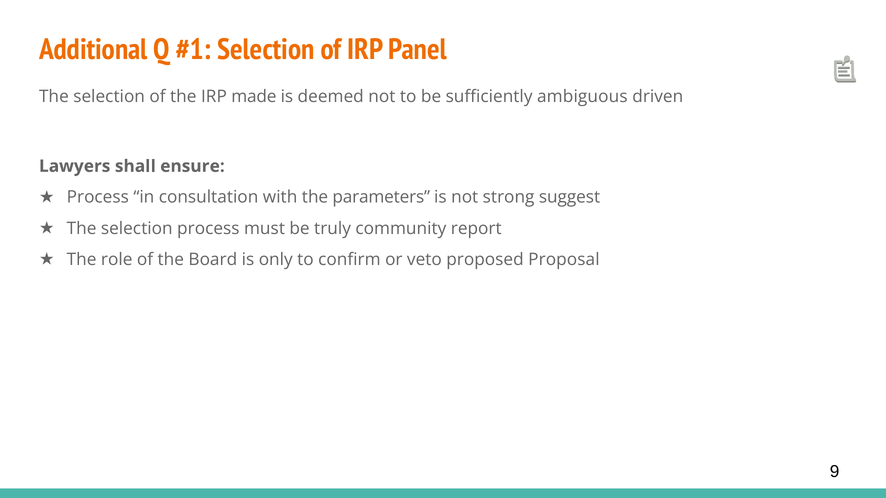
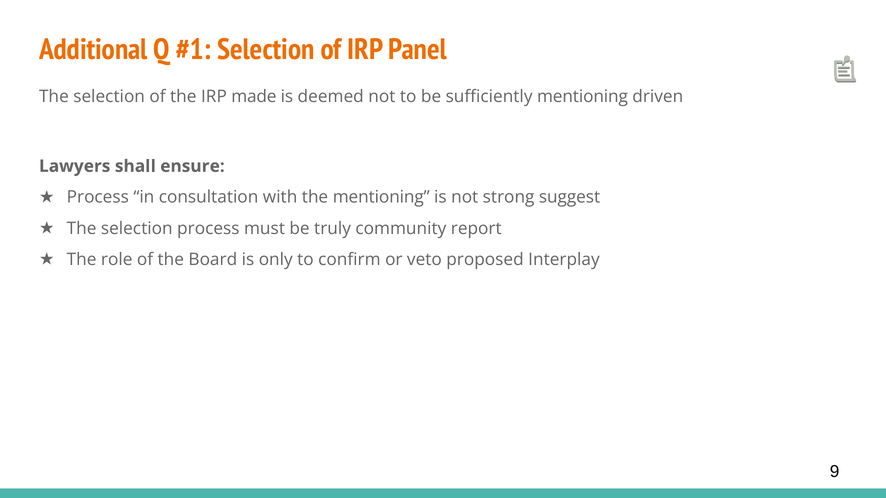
sufficiently ambiguous: ambiguous -> mentioning (582, 97)
the parameters: parameters -> mentioning (381, 197)
Proposal: Proposal -> Interplay (564, 260)
